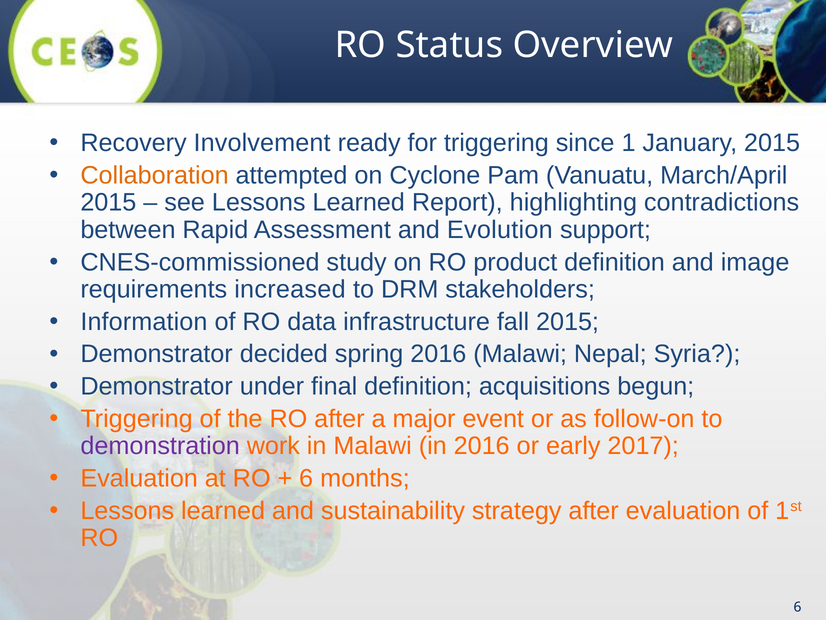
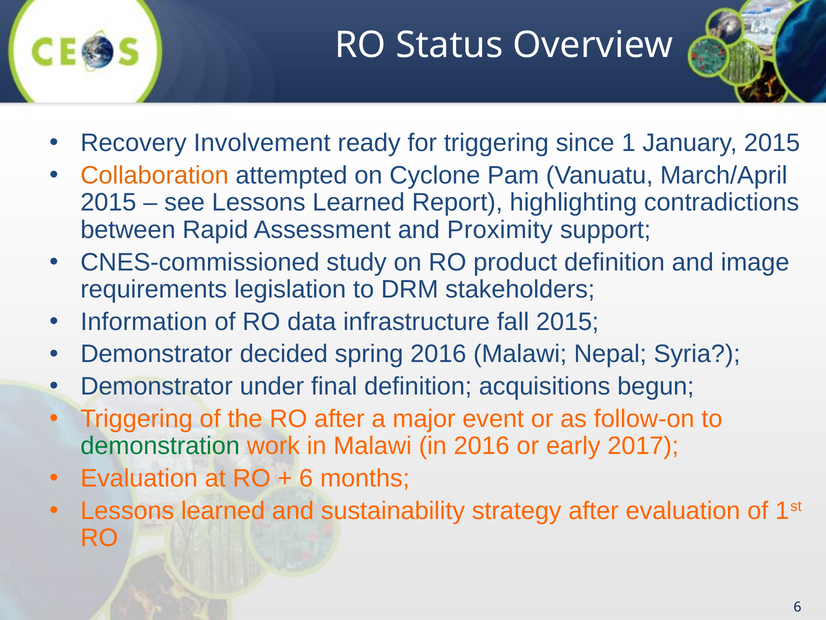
Evolution: Evolution -> Proximity (500, 230)
increased: increased -> legislation (290, 289)
demonstration colour: purple -> green (160, 446)
